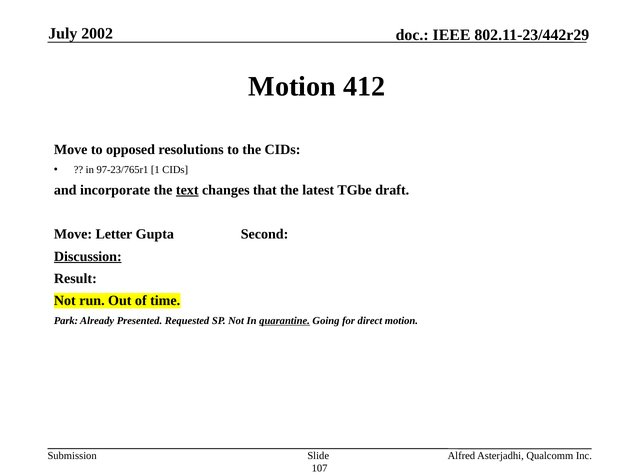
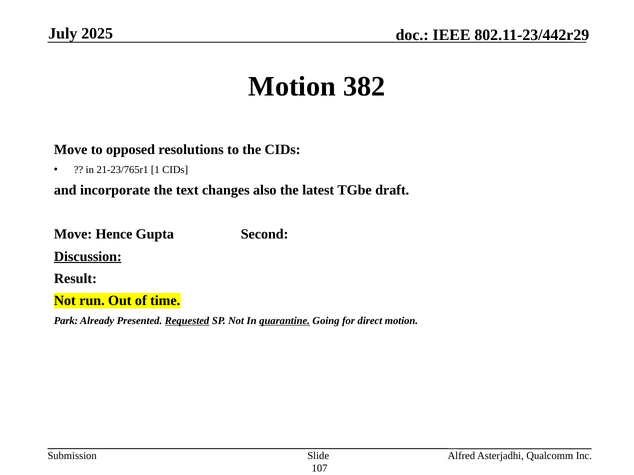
2002: 2002 -> 2025 (97, 34)
412: 412 -> 382 (364, 86)
97-23/765r1: 97-23/765r1 -> 21-23/765r1 (122, 170)
text underline: present -> none (187, 190)
that: that -> also (265, 190)
Letter: Letter -> Hence (114, 235)
Requested underline: none -> present (187, 321)
